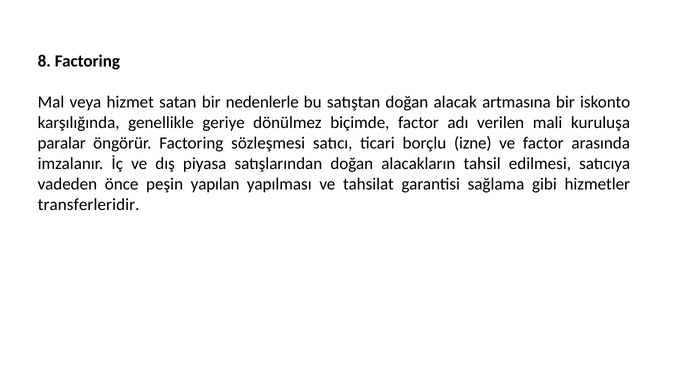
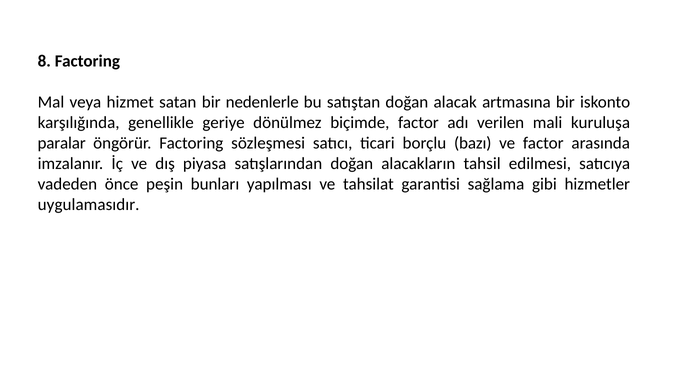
izne: izne -> bazı (473, 143)
yapılan: yapılan -> bunları (215, 184)
transferleridir: transferleridir -> uygulamasıdır (89, 204)
